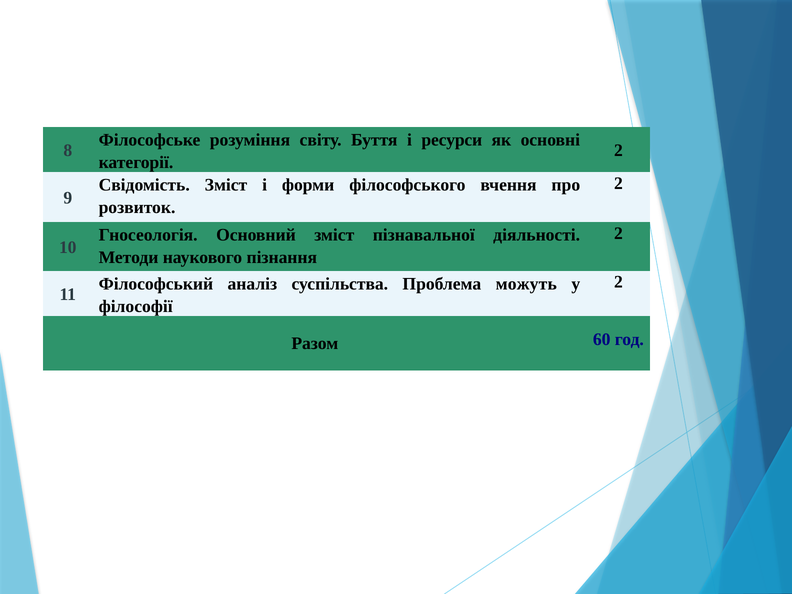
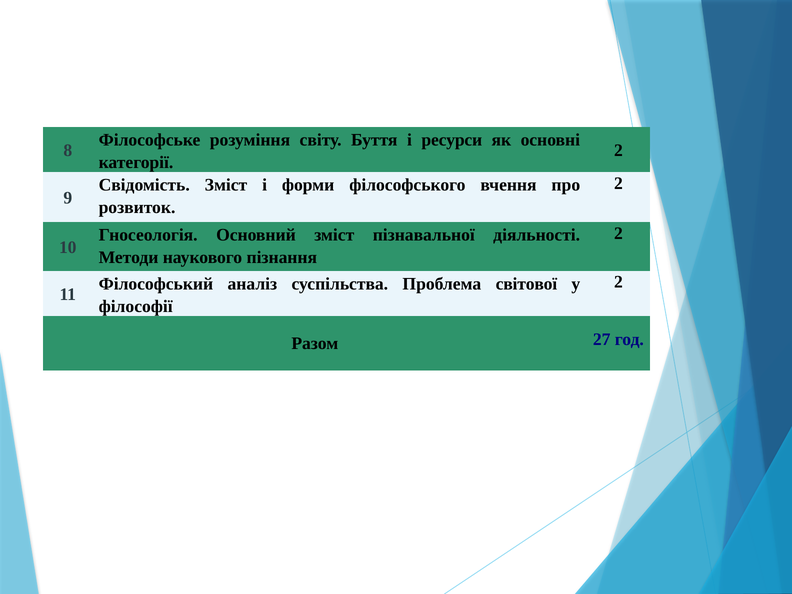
можуть: можуть -> світової (526, 284)
60: 60 -> 27 (602, 340)
